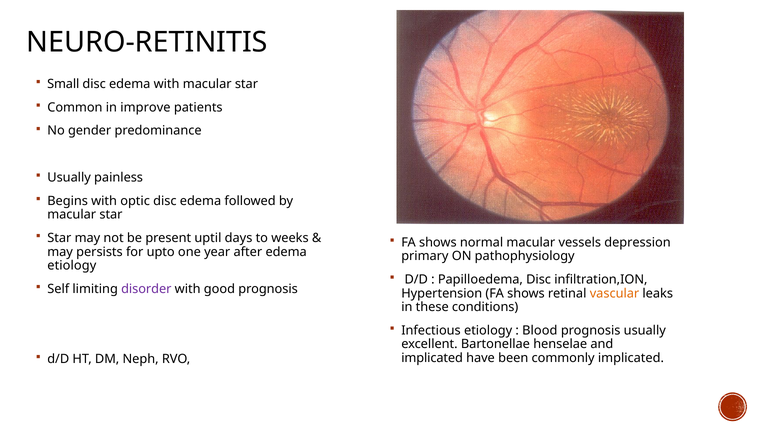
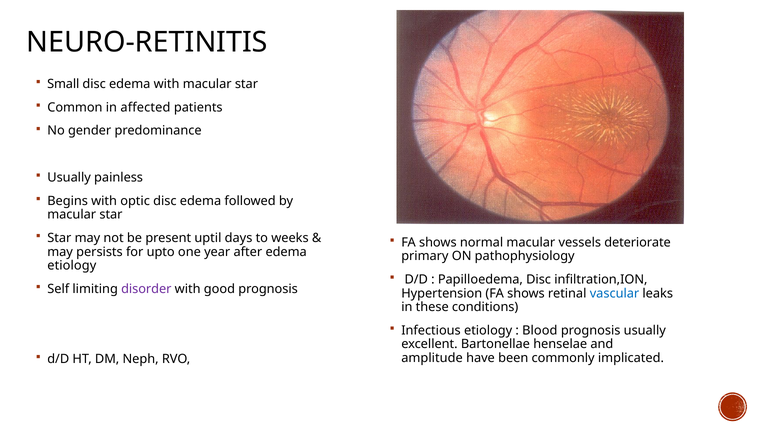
improve: improve -> affected (145, 107)
depression: depression -> deteriorate (638, 242)
vascular colour: orange -> blue (614, 293)
implicated: implicated -> amplitude (432, 358)
